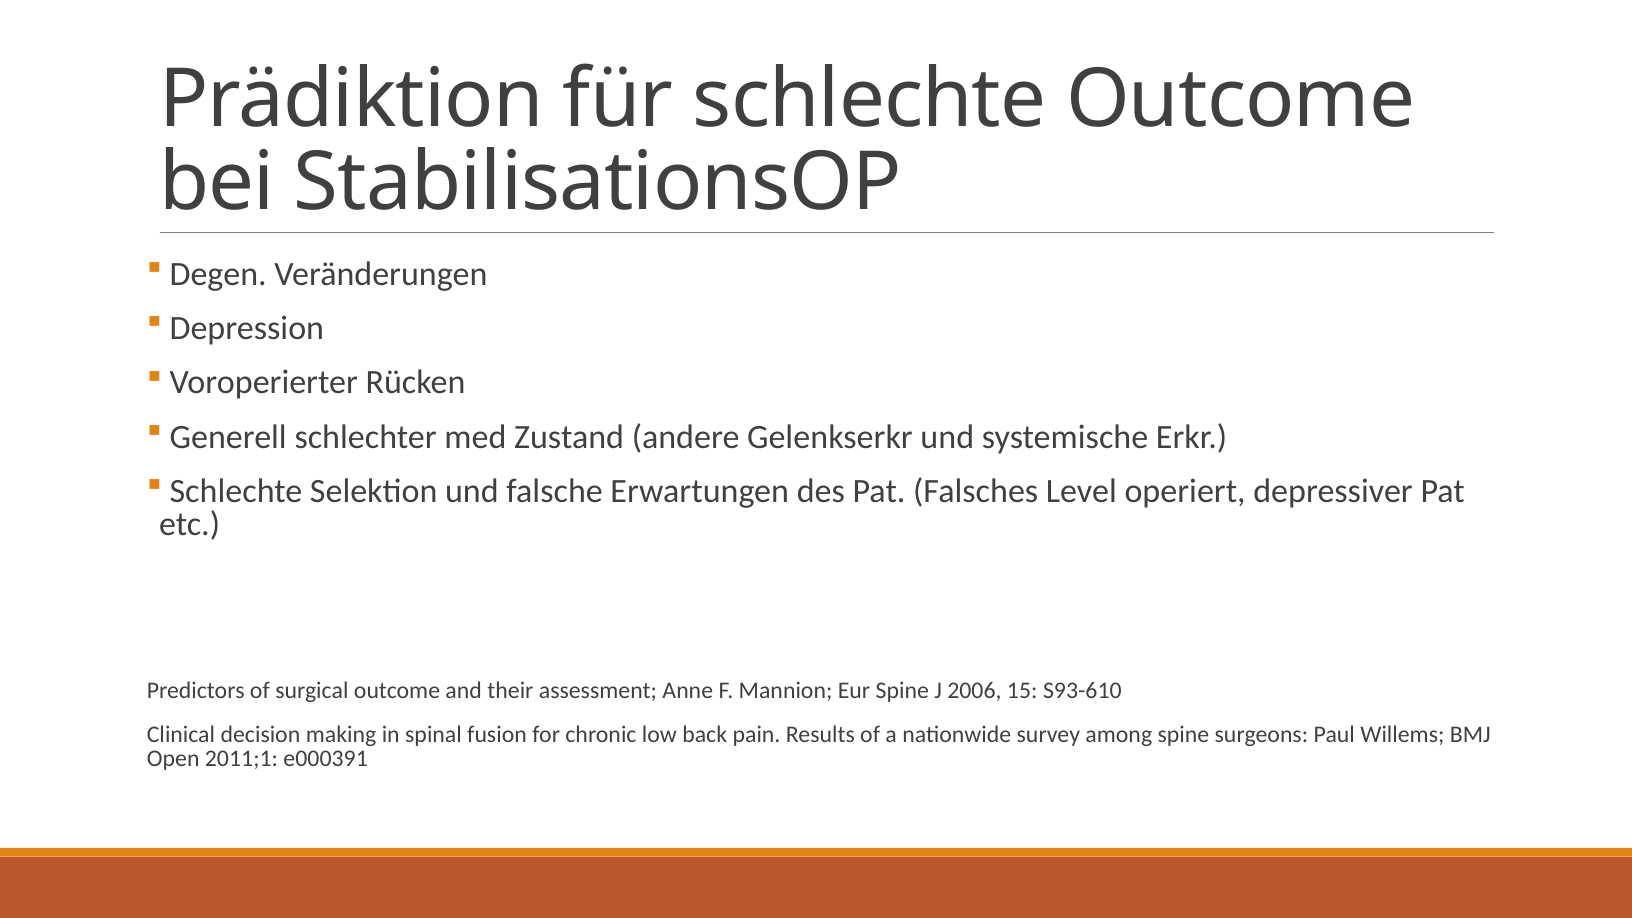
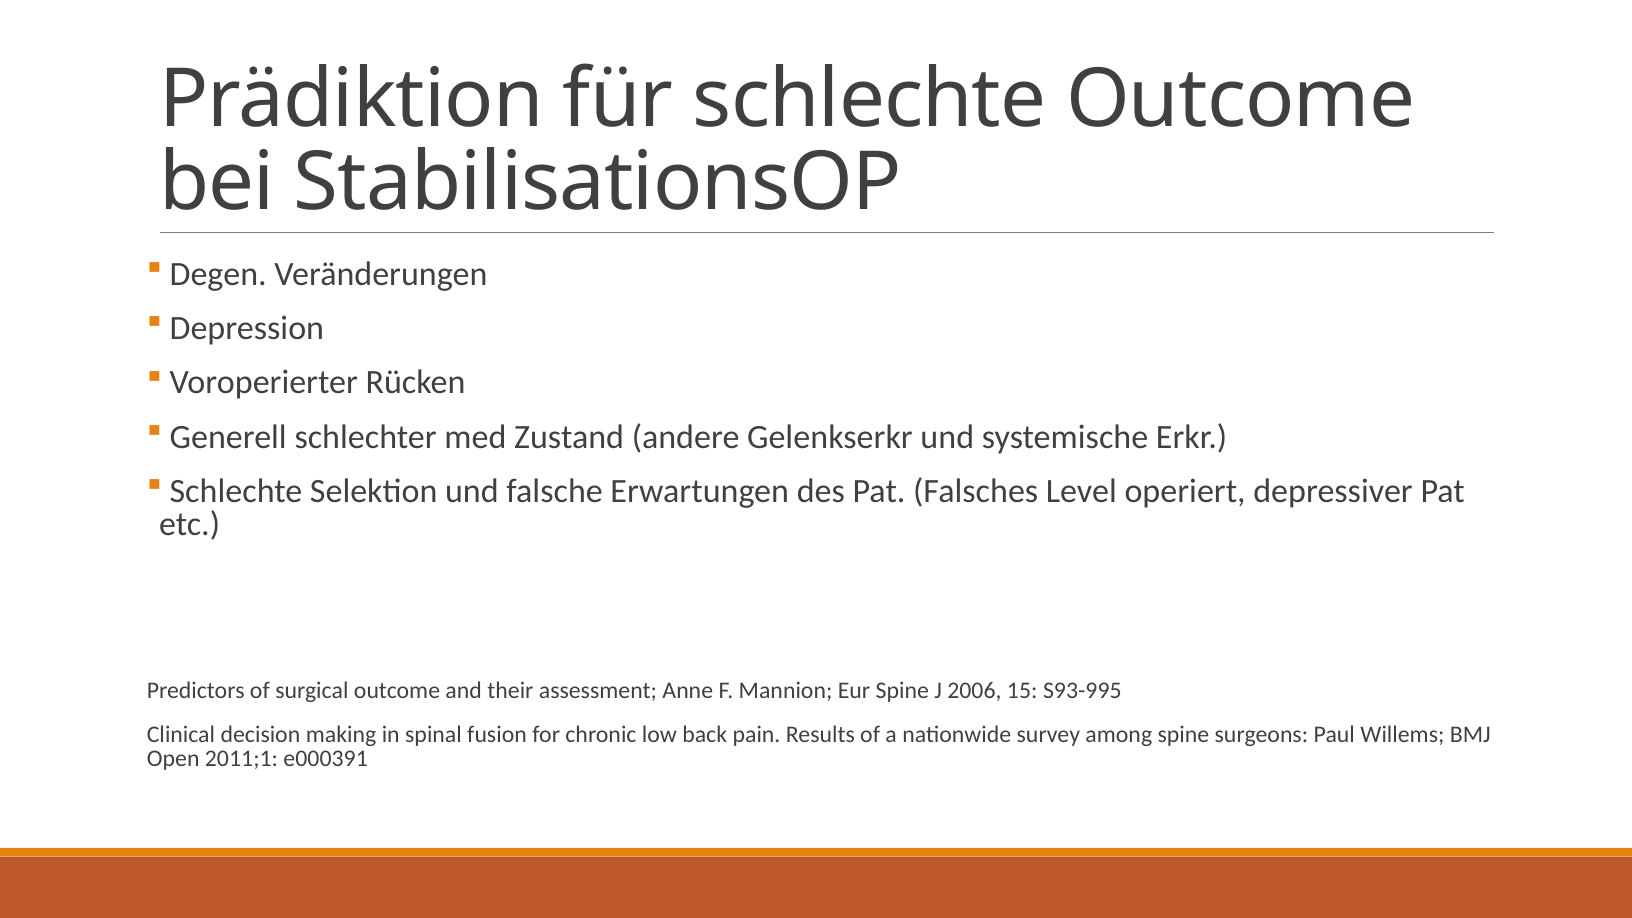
S93-610: S93-610 -> S93-995 (1082, 691)
